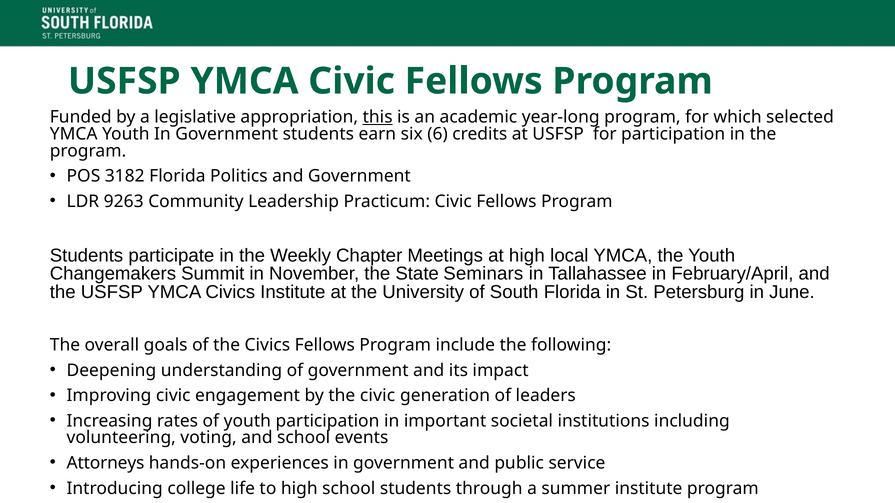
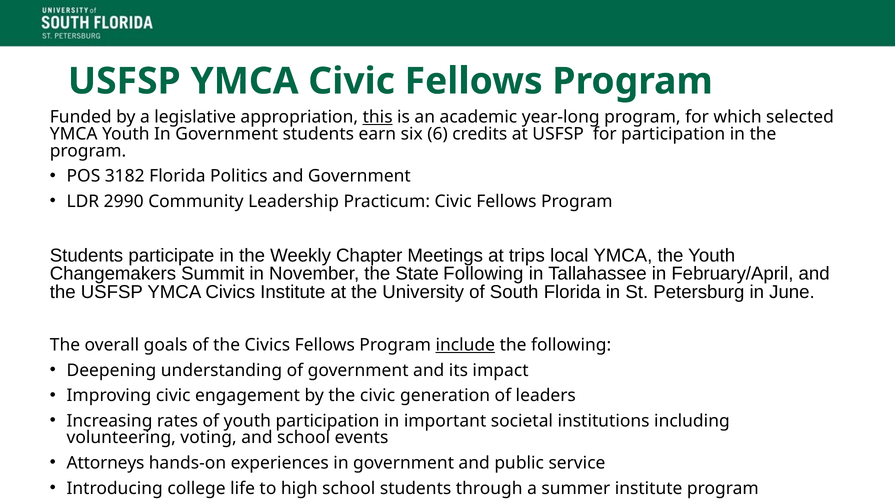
9263: 9263 -> 2990 (124, 202)
at high: high -> trips (527, 256)
State Seminars: Seminars -> Following (483, 274)
include underline: none -> present (465, 345)
